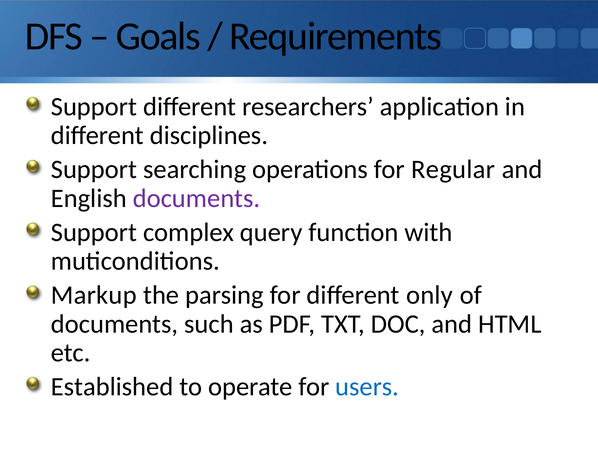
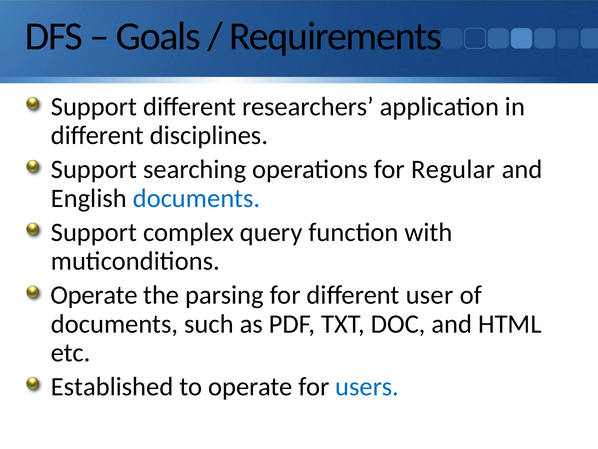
documents colour: purple -> blue (197, 198)
Markup: Markup -> Operate (94, 295)
only: only -> user (430, 295)
